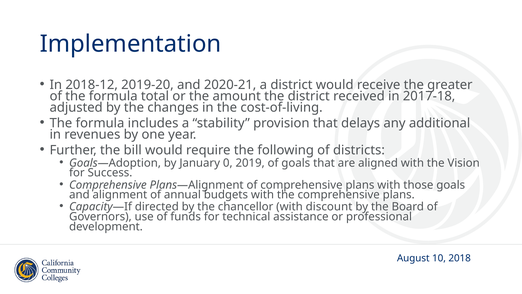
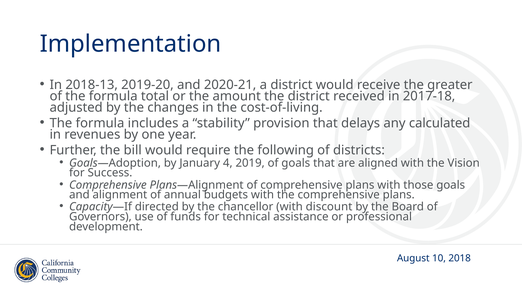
2018-12: 2018-12 -> 2018-13 (92, 85)
additional: additional -> calculated (440, 123)
0: 0 -> 4 (228, 163)
